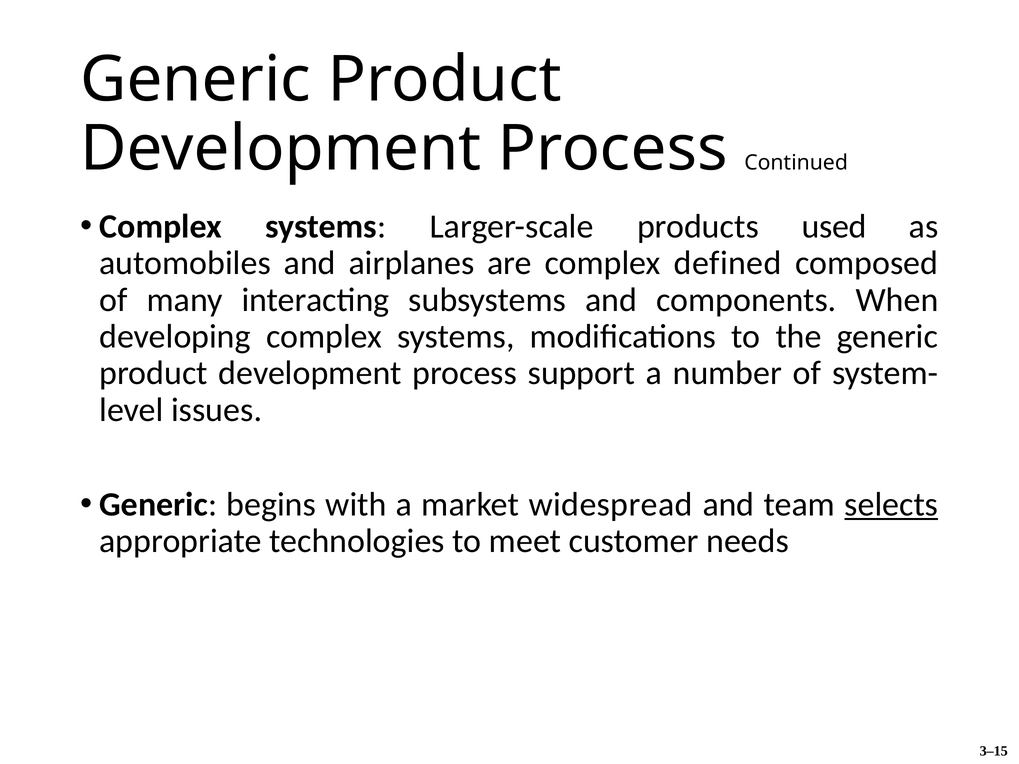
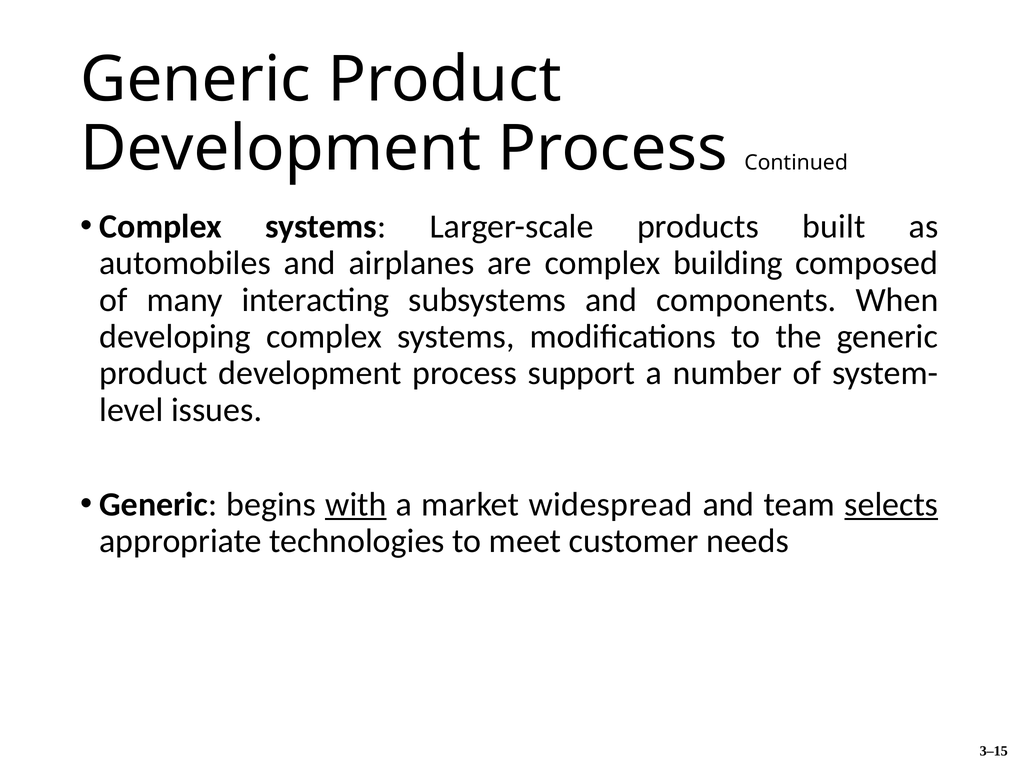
used: used -> built (834, 227)
defined: defined -> building (728, 263)
with underline: none -> present (356, 505)
